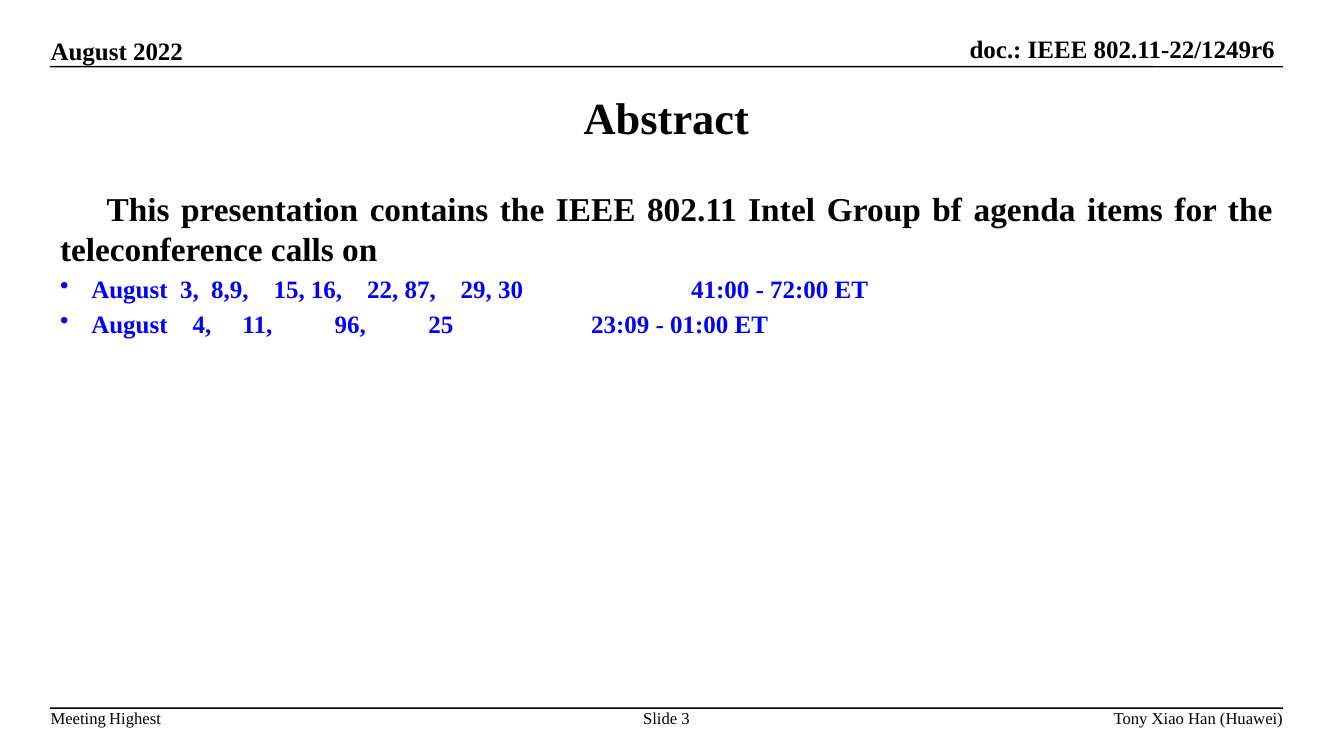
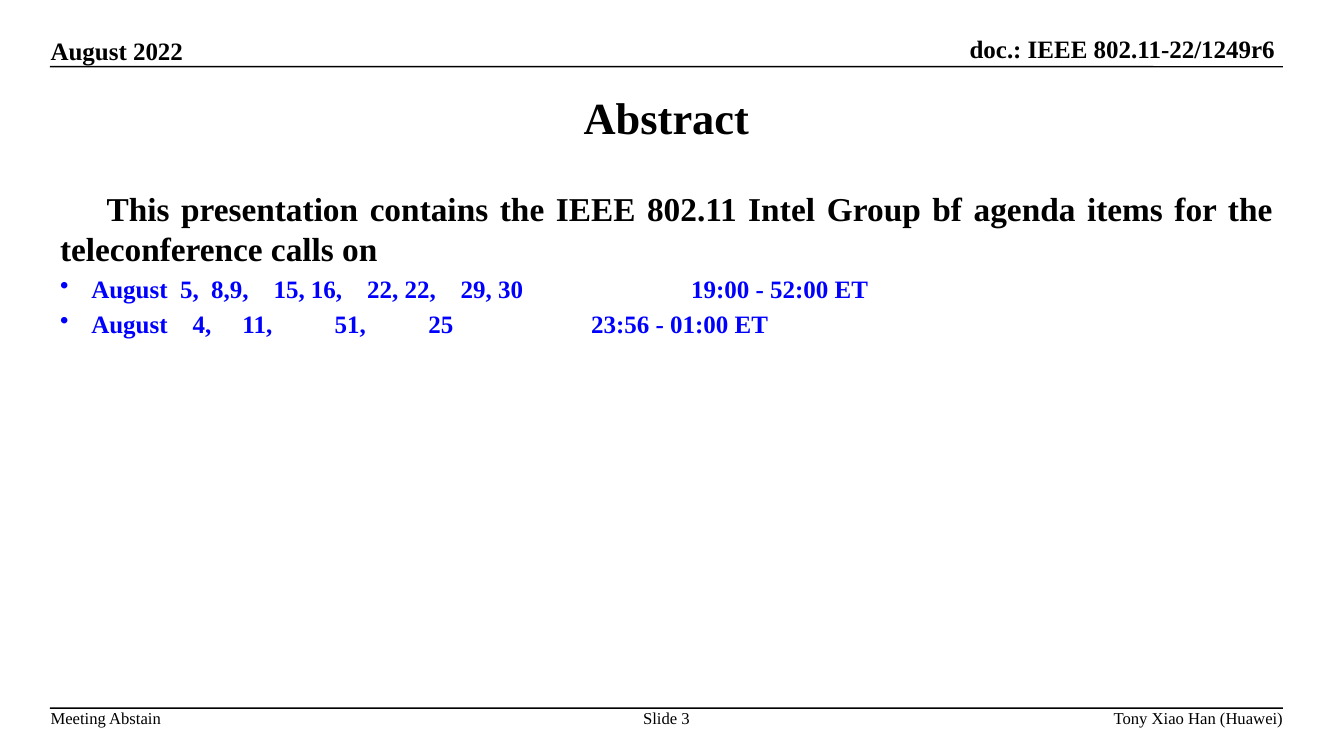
August 3: 3 -> 5 (189, 290)
22 87: 87 -> 22 (420, 290)
41:00: 41:00 -> 19:00 (720, 290)
72:00: 72:00 -> 52:00 (799, 290)
96: 96 -> 51 (350, 325)
23:09: 23:09 -> 23:56 (620, 325)
Highest: Highest -> Abstain (135, 719)
